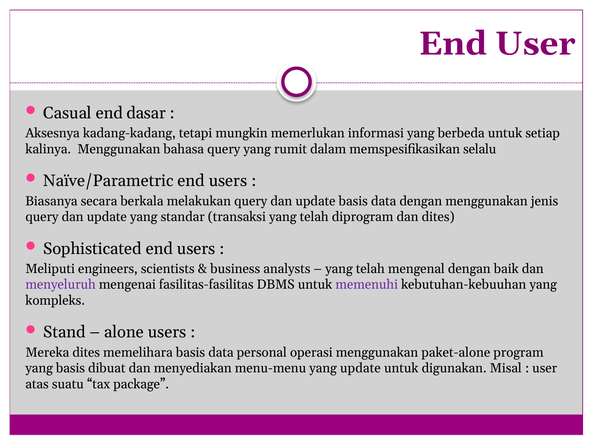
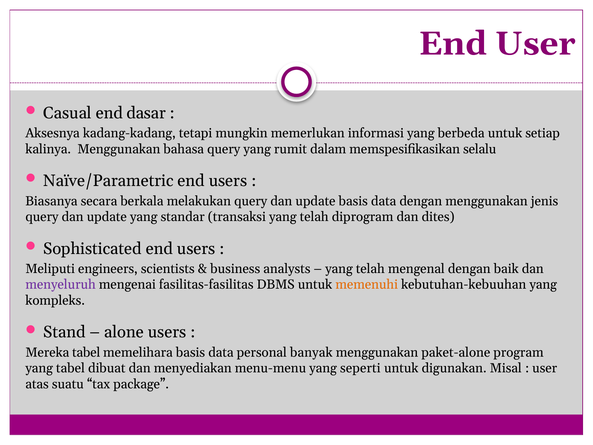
memenuhi colour: purple -> orange (367, 284)
Mereka dites: dites -> tabel (86, 352)
operasi: operasi -> banyak (311, 352)
yang basis: basis -> tabel (70, 368)
yang update: update -> seperti (360, 368)
